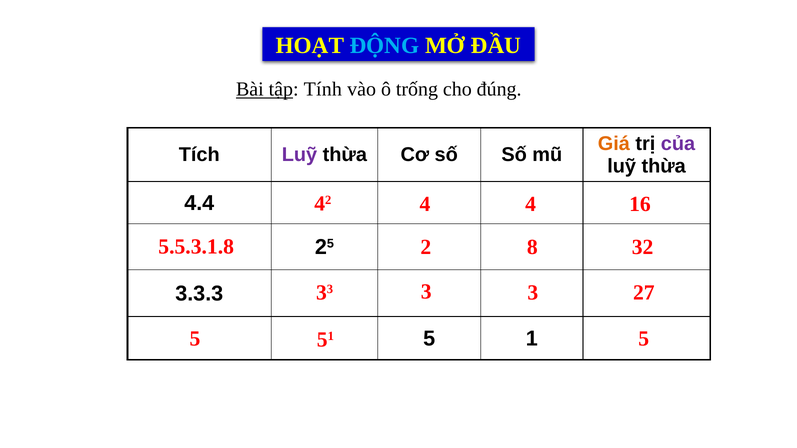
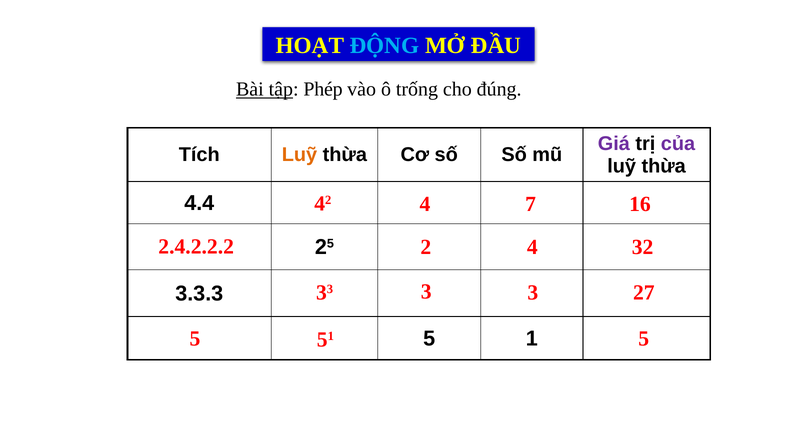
Tính: Tính -> Phép (323, 89)
Giá colour: orange -> purple (614, 144)
Luỹ colour: purple -> orange (300, 155)
4 4: 4 -> 7 (531, 204)
5.5.3.1.8: 5.5.3.1.8 -> 2.4.2.2.2 (196, 247)
2 8: 8 -> 4 (532, 247)
